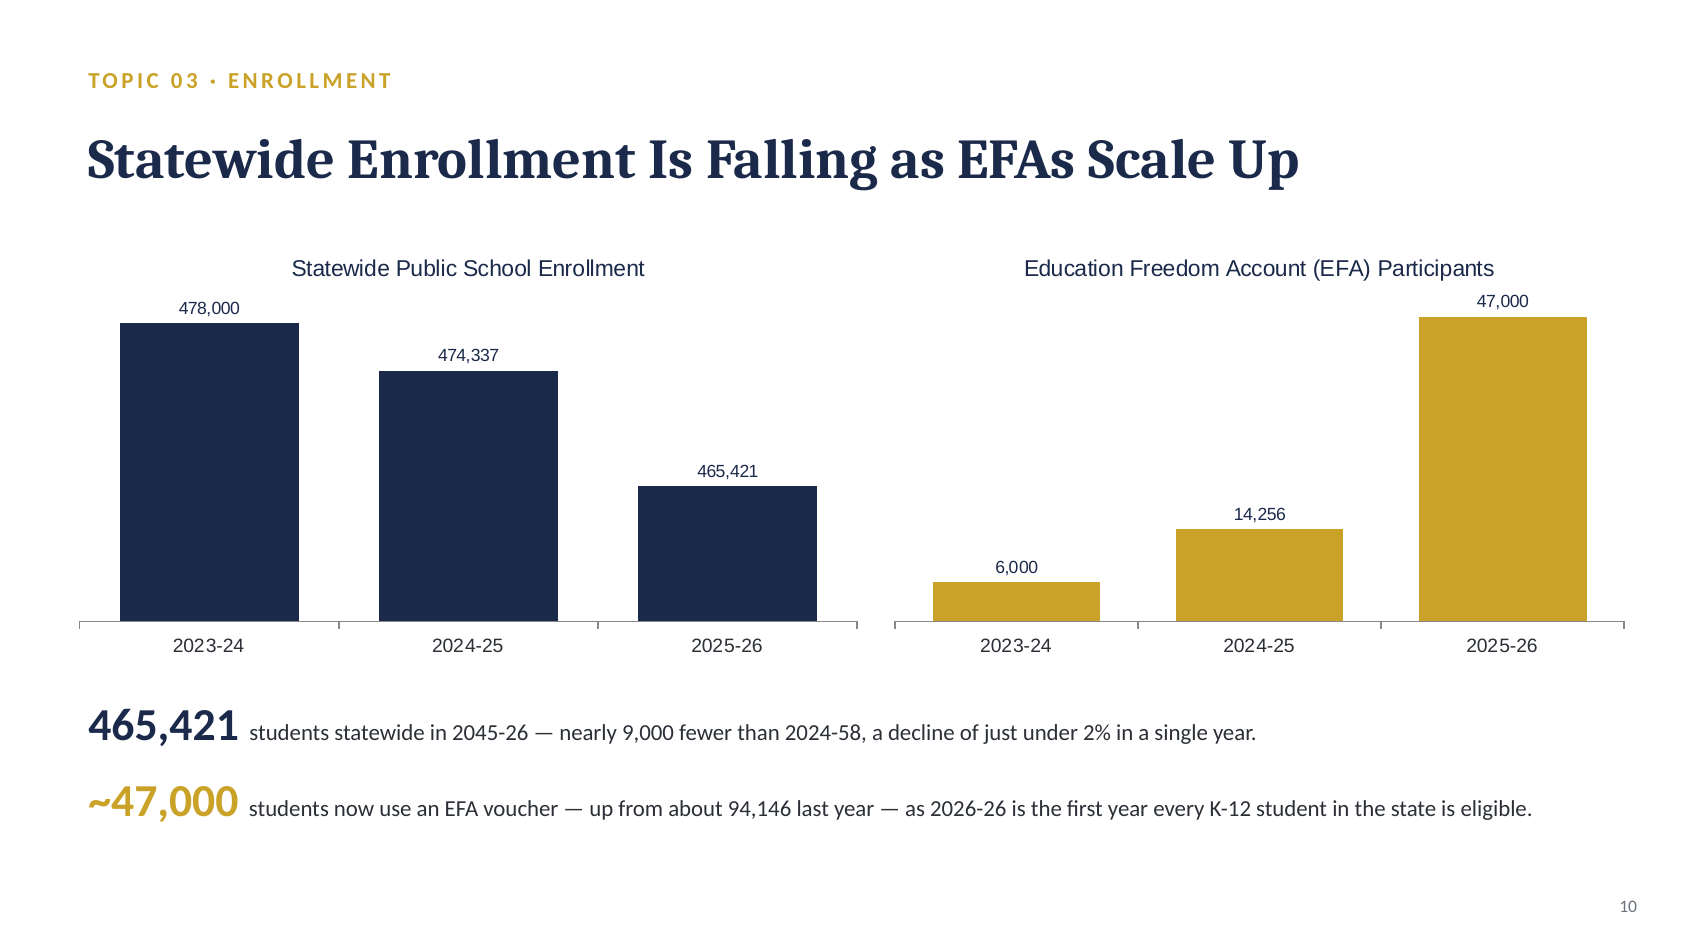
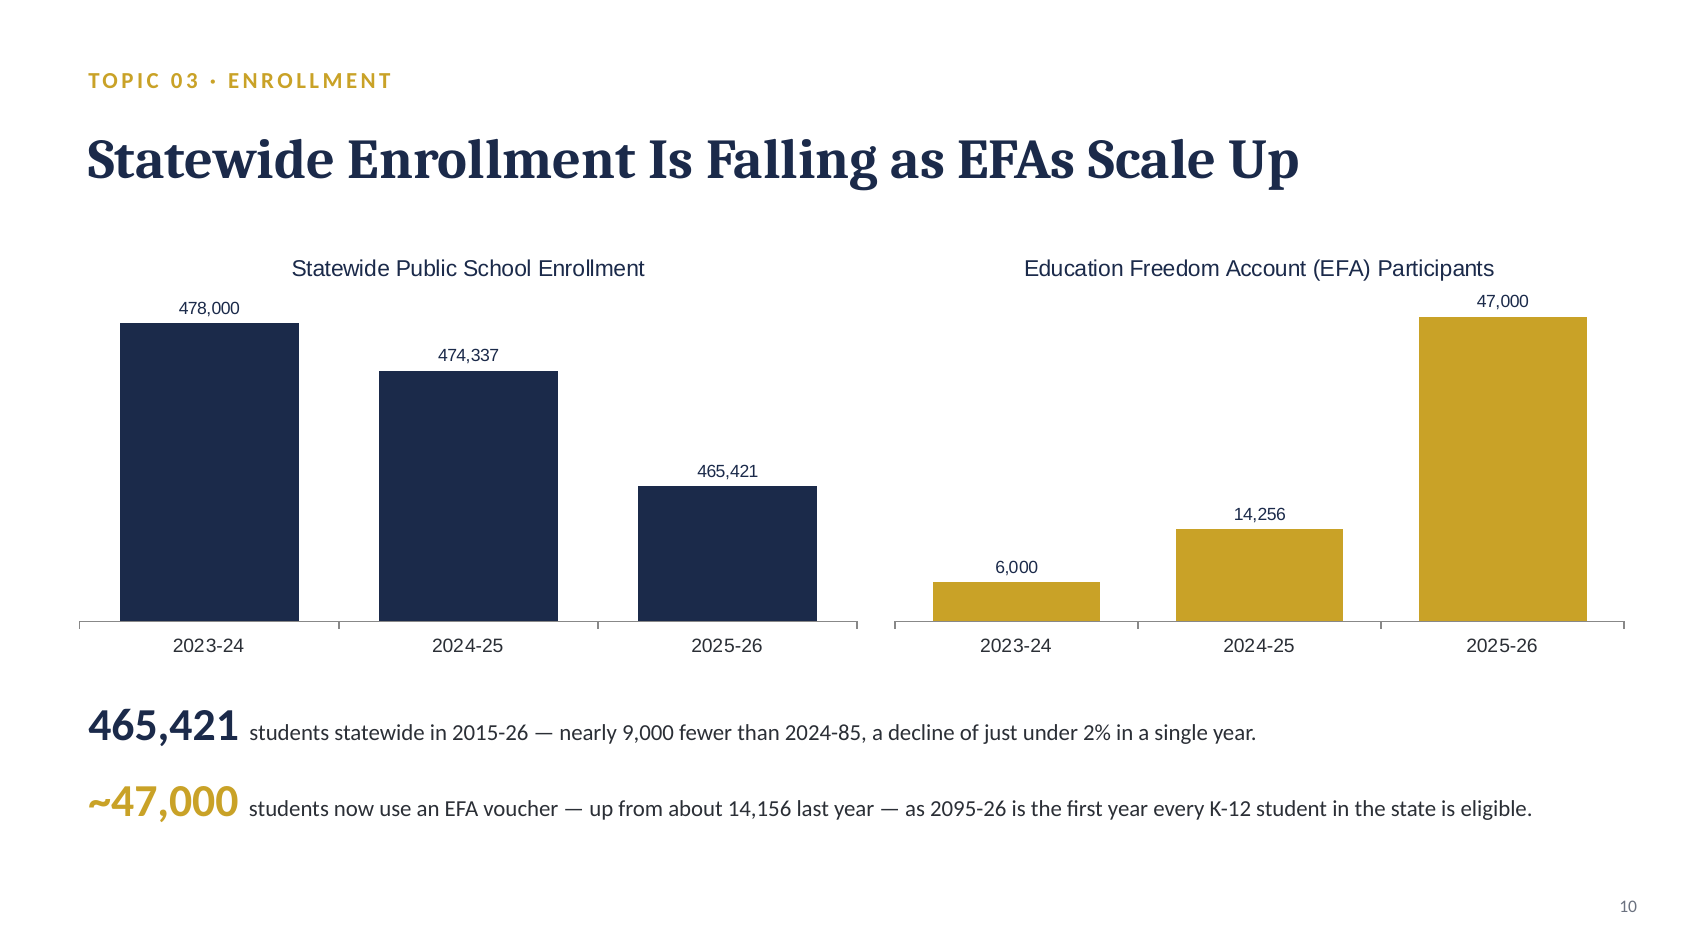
2045-26: 2045-26 -> 2015-26 (490, 732)
2024-58: 2024-58 -> 2024-85 (826, 732)
94,146: 94,146 -> 14,156 (760, 808)
2026-26: 2026-26 -> 2095-26 (968, 808)
